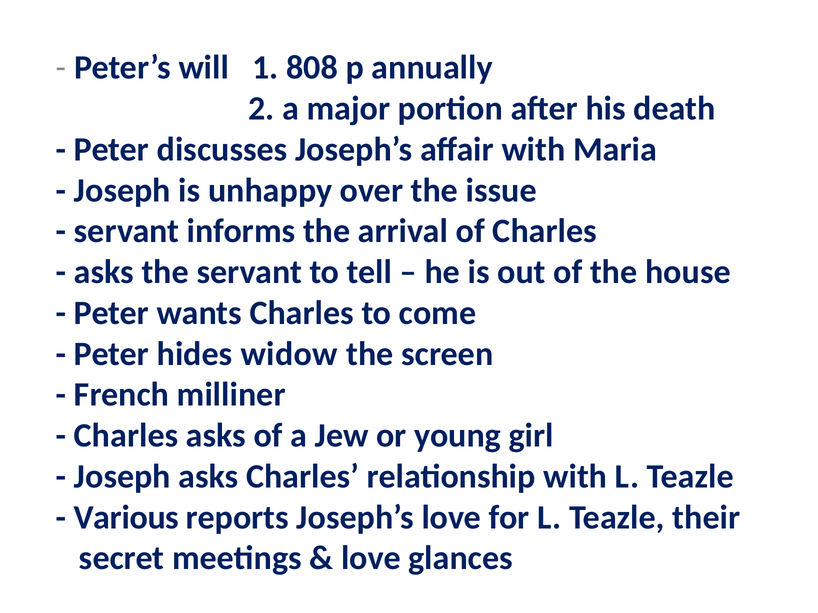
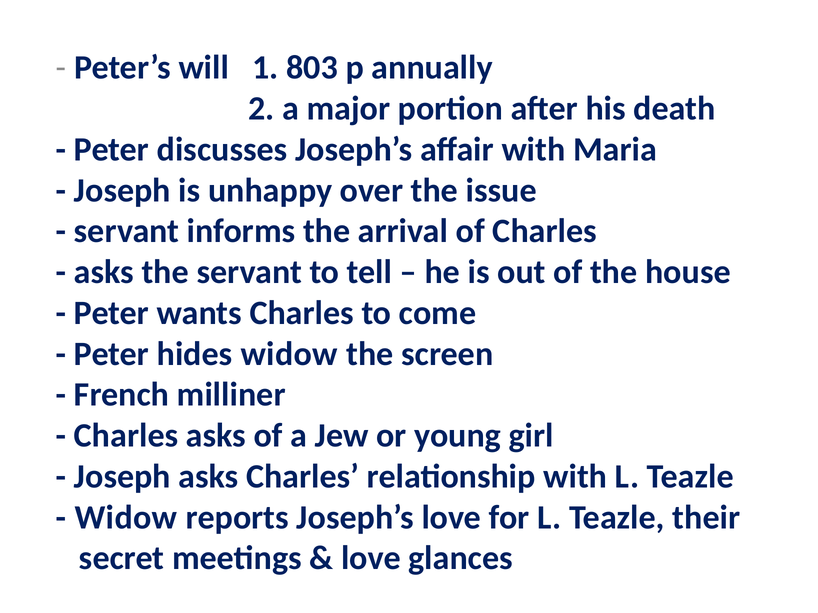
808: 808 -> 803 (312, 68)
Various: Various -> Widow (126, 518)
